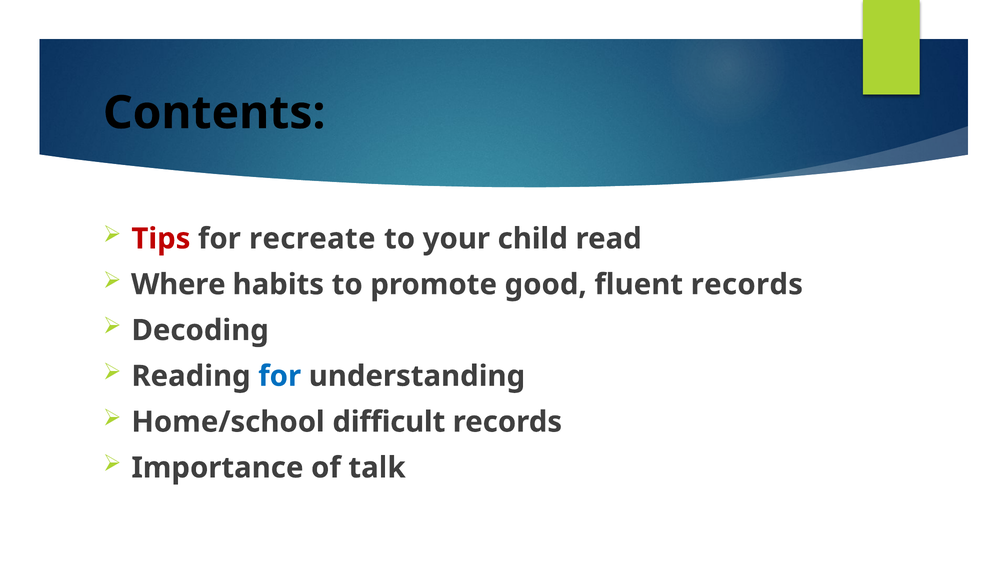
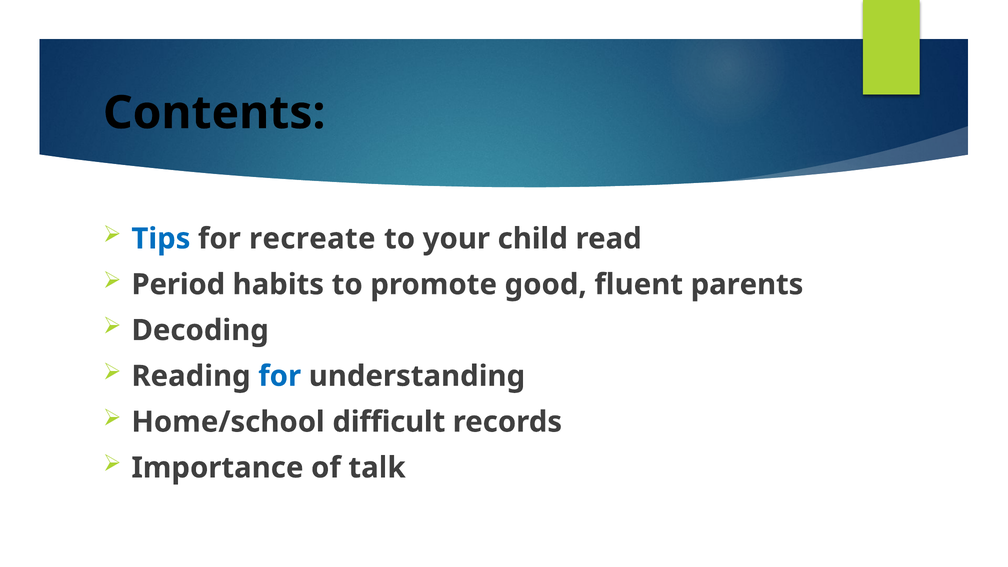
Tips colour: red -> blue (161, 239)
Where: Where -> Period (178, 285)
fluent records: records -> parents (747, 285)
